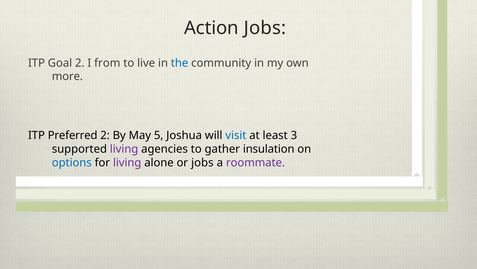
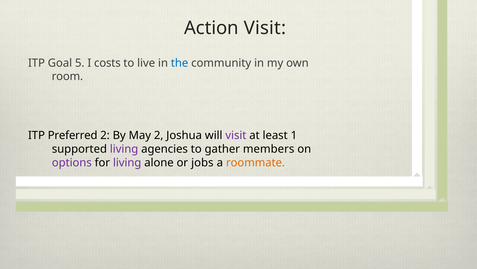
Action Jobs: Jobs -> Visit (265, 28)
Goal 2: 2 -> 5 (80, 63)
from: from -> costs (107, 63)
more: more -> room (67, 76)
May 5: 5 -> 2 (159, 135)
visit colour: blue -> purple (236, 135)
3: 3 -> 1 (294, 135)
insulation: insulation -> members (269, 149)
options colour: blue -> purple (72, 162)
roommate colour: purple -> orange (256, 162)
